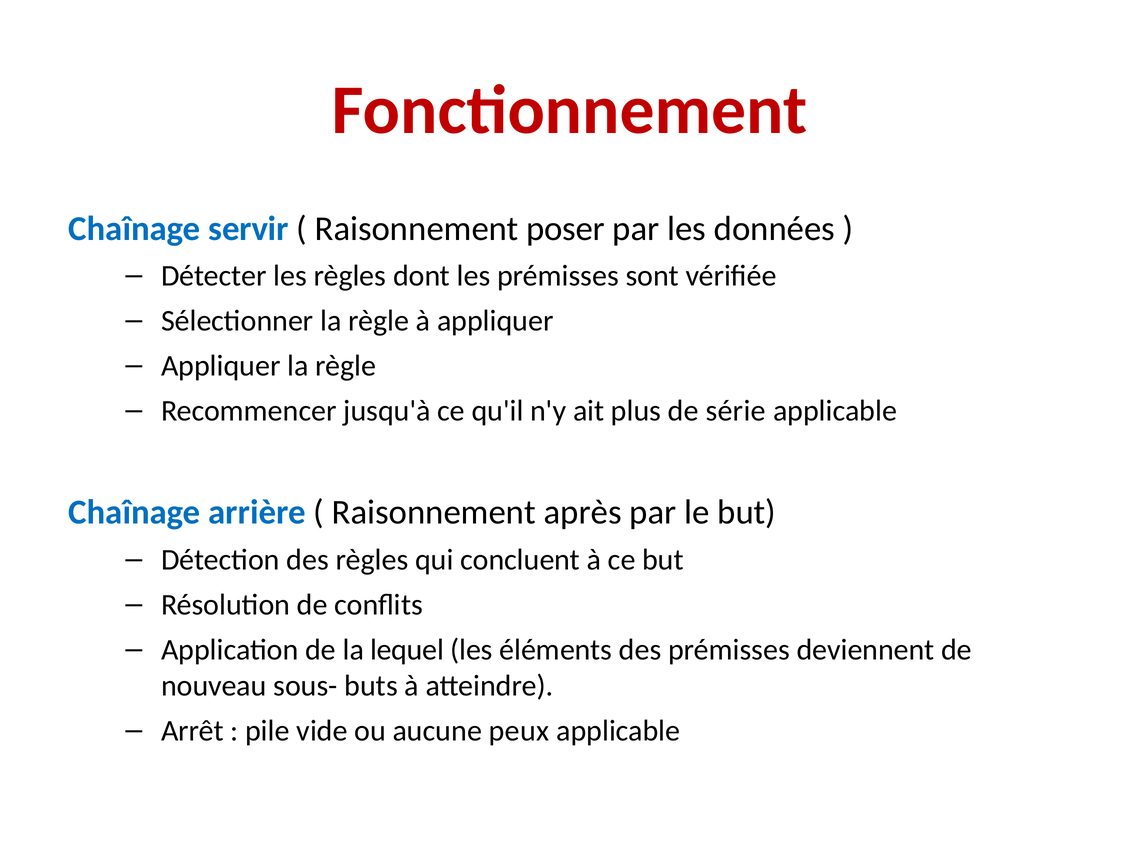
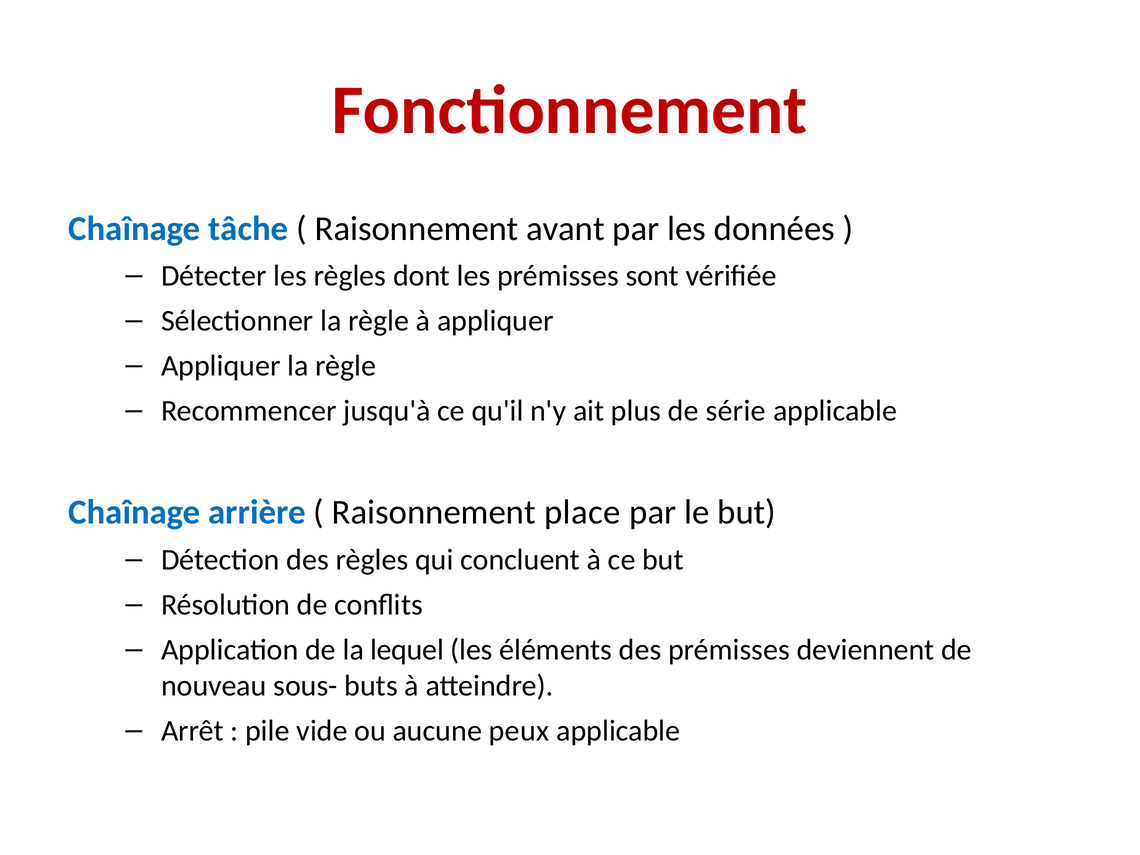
servir: servir -> tâche (248, 229)
poser: poser -> avant (565, 229)
après: après -> place (582, 512)
